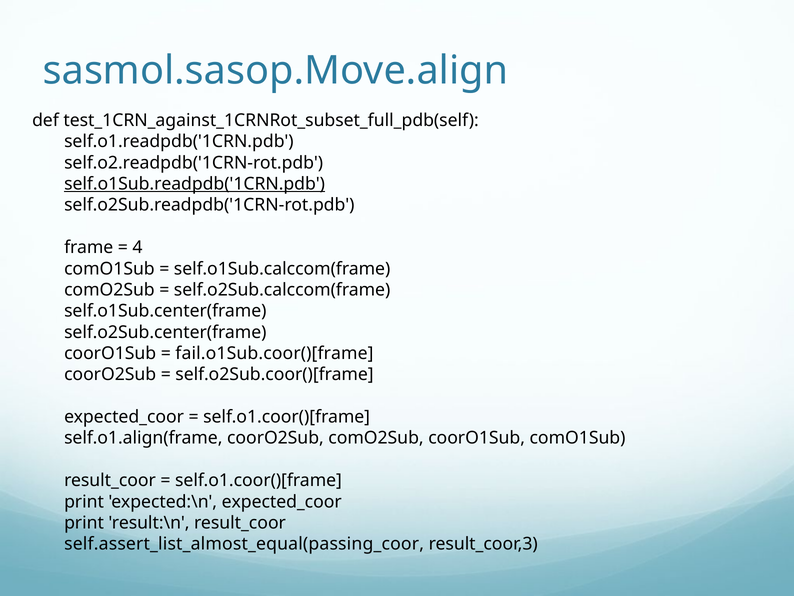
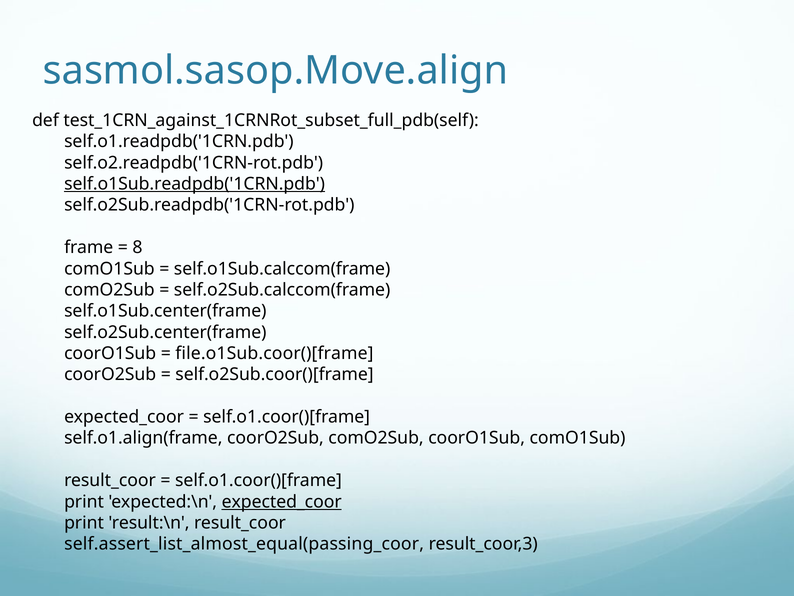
4: 4 -> 8 (138, 247)
fail.o1Sub.coor()[frame: fail.o1Sub.coor()[frame -> file.o1Sub.coor()[frame (274, 353)
expected_coor underline: none -> present (282, 501)
